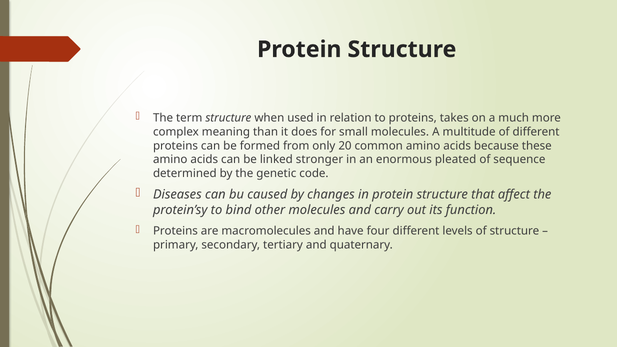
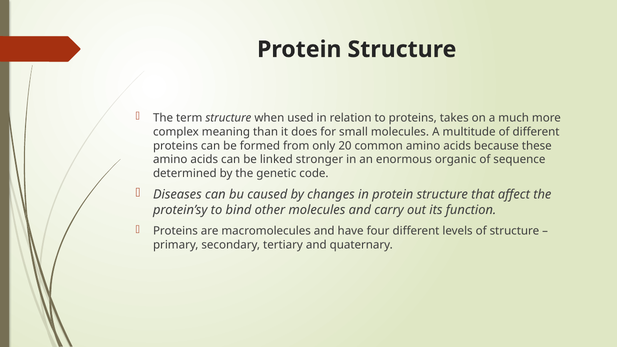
pleated: pleated -> organic (456, 160)
